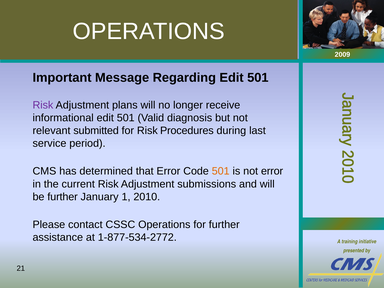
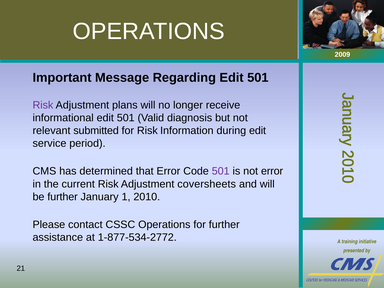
Procedures: Procedures -> Information (187, 131)
during last: last -> edit (258, 131)
501 colour: orange -> purple (221, 171)
submissions: submissions -> coversheets (207, 184)
